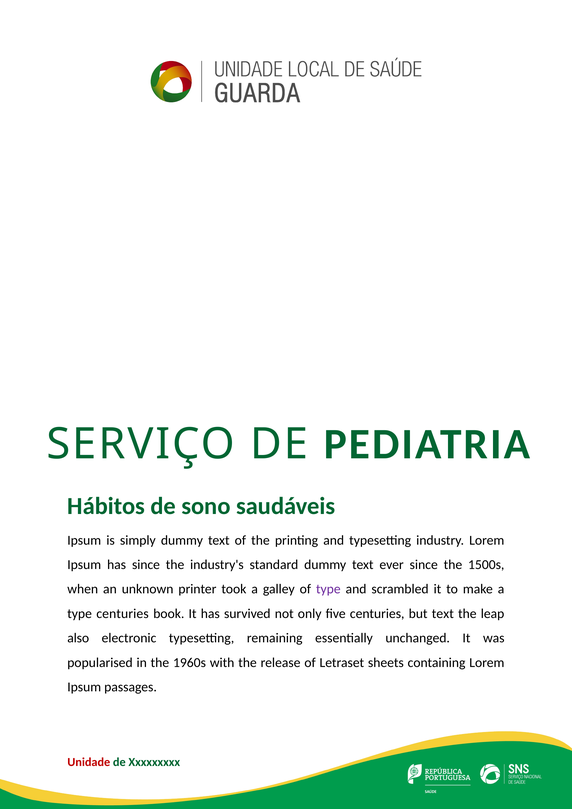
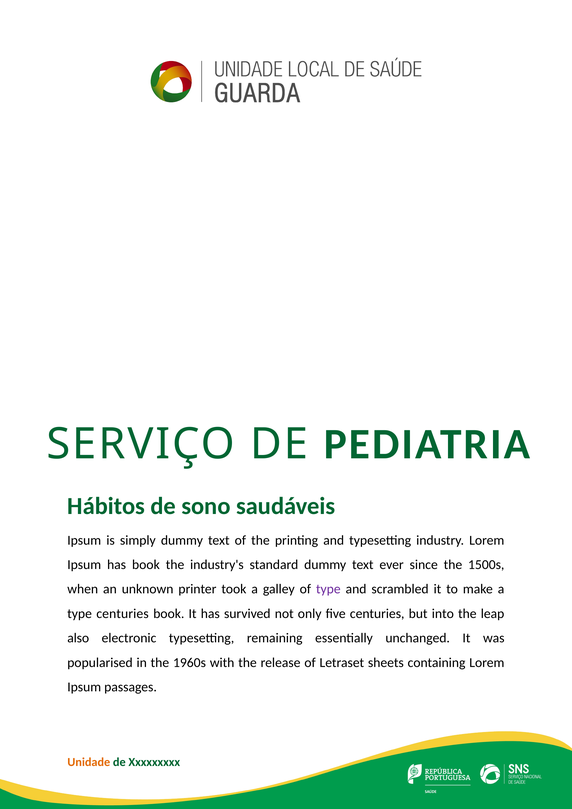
has since: since -> book (146, 565)
but text: text -> into (443, 614)
Unidade colour: red -> orange (89, 762)
